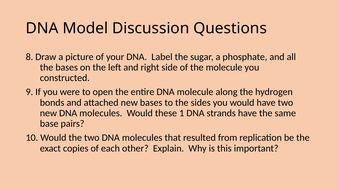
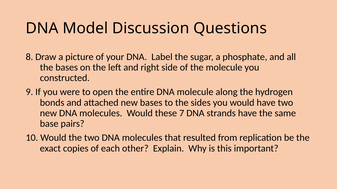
1: 1 -> 7 (182, 113)
